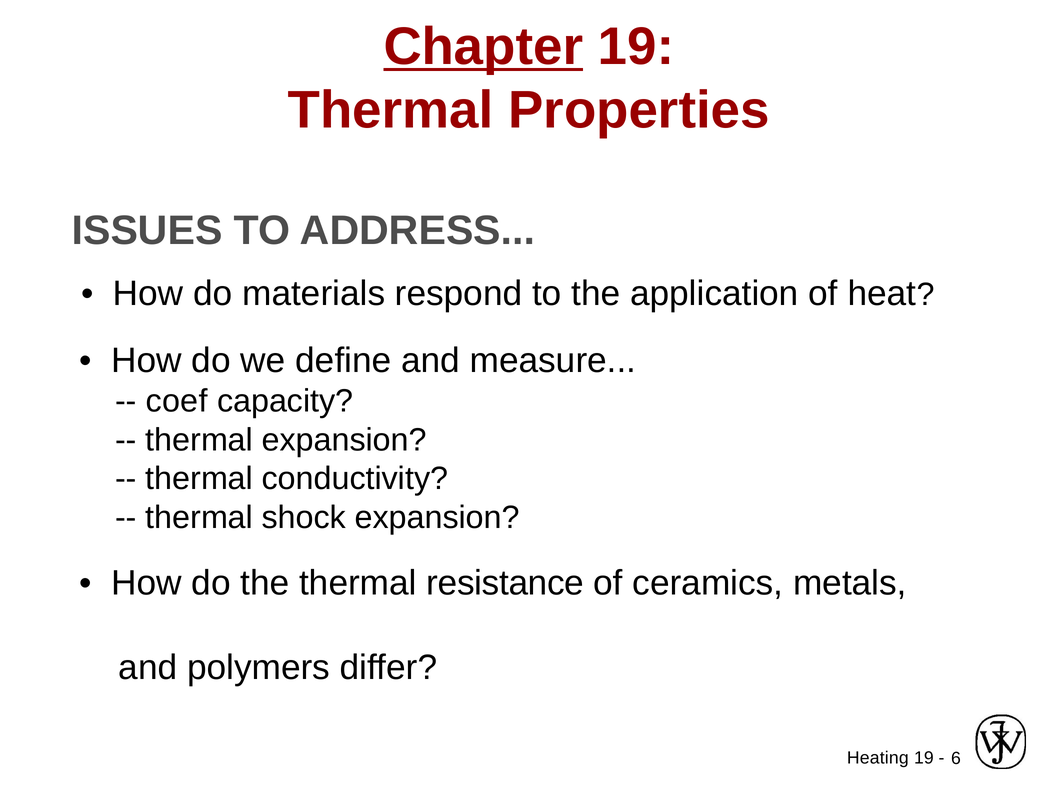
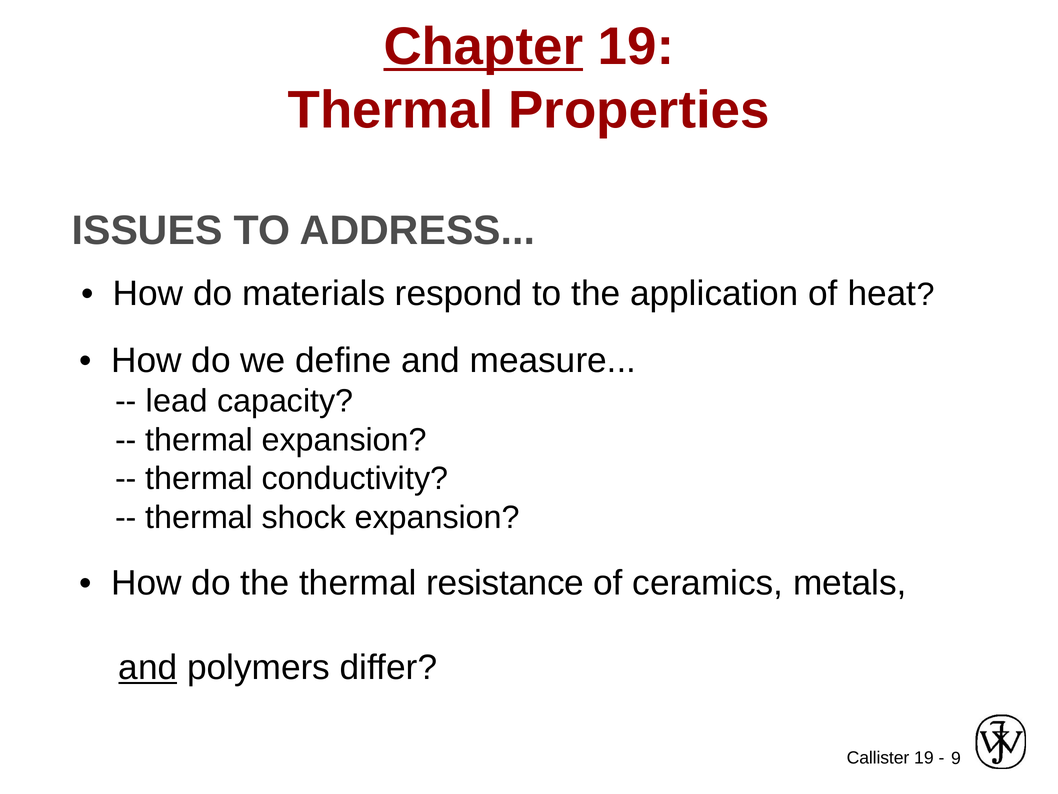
coef: coef -> lead (177, 401)
and underline: none -> present (148, 667)
Heating: Heating -> Callister (878, 758)
6: 6 -> 9 (956, 758)
